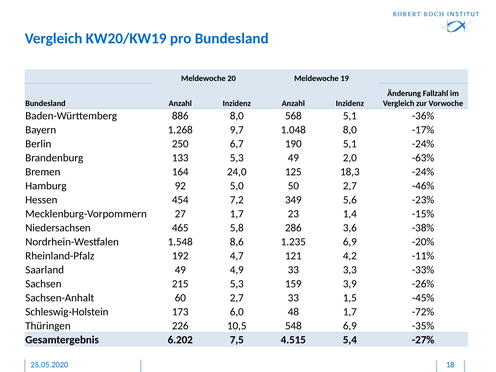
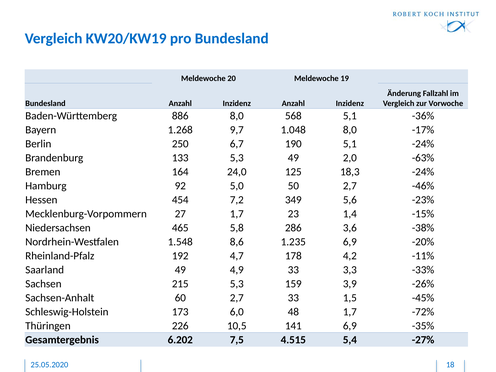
121: 121 -> 178 (293, 256)
548: 548 -> 141 (293, 326)
